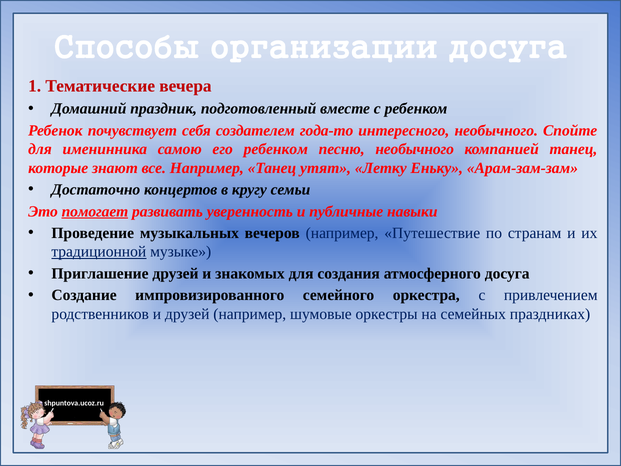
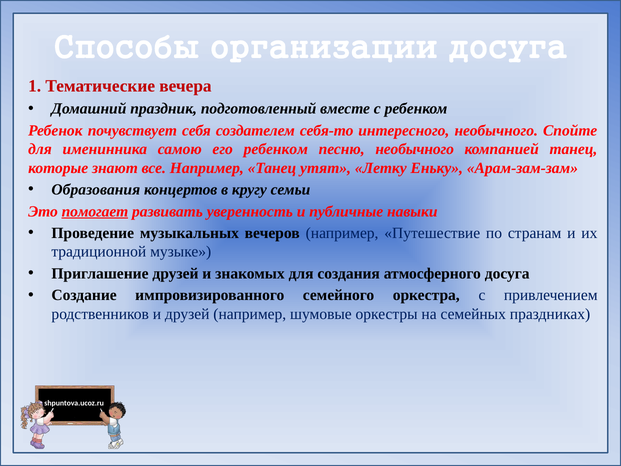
года-то: года-то -> себя-то (327, 131)
Достаточно: Достаточно -> Образования (96, 190)
традиционной underline: present -> none (99, 252)
